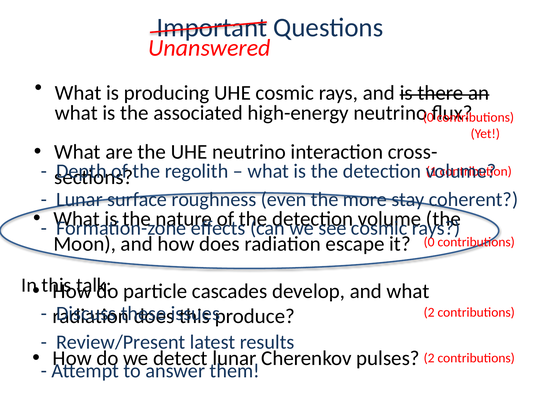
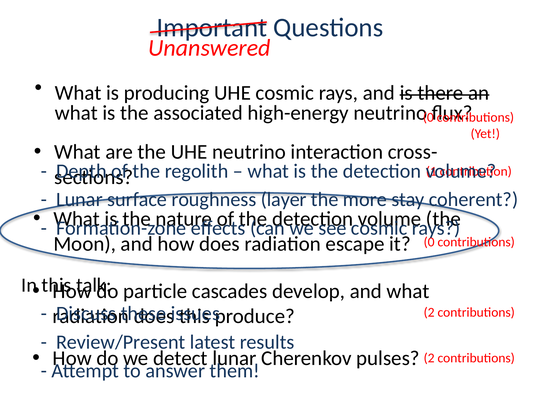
even: even -> layer (284, 200)
